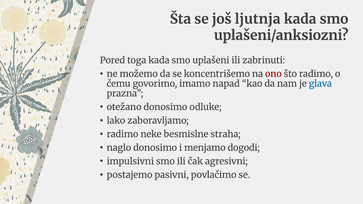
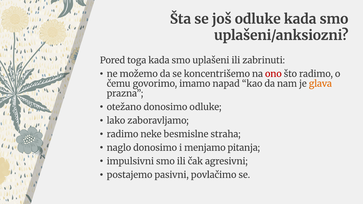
još ljutnja: ljutnja -> odluke (258, 19)
glava colour: blue -> orange (320, 84)
dogodi: dogodi -> pitanja (244, 148)
